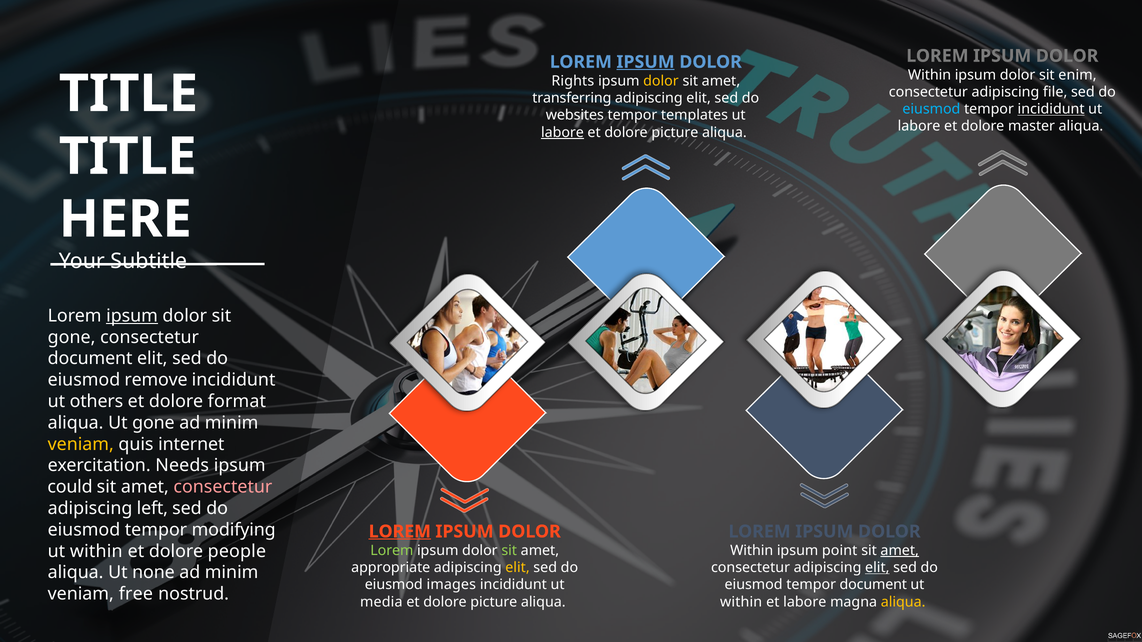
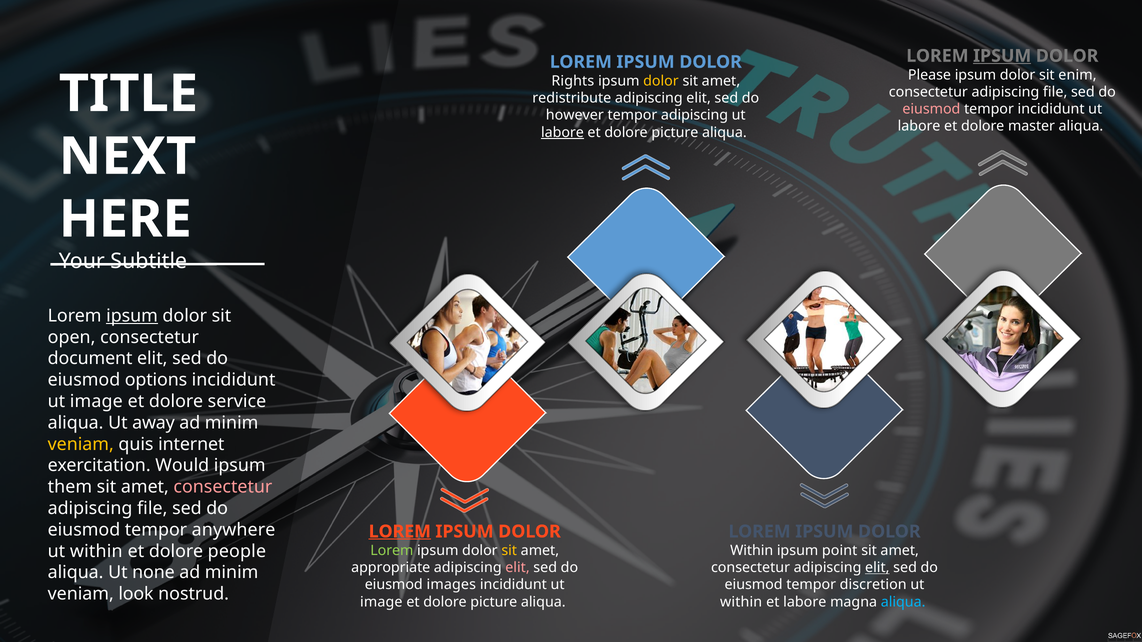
IPSUM underline: none -> present (1002, 56)
IPSUM underline: present -> none (646, 62)
Within: Within -> Please (930, 75)
transferring: transferring -> redistribute (572, 98)
eiusmod colour: light blue -> pink (931, 109)
incididunt underline: present -> none (1051, 109)
websites: websites -> however (575, 115)
tempor templates: templates -> adipiscing (695, 115)
TITLE: TITLE -> NEXT (128, 157)
gone: gone -> open (72, 337)
remove: remove -> options (156, 380)
others: others -> image (96, 402)
format: format -> service (237, 402)
Ut gone: gone -> away (153, 423)
Needs: Needs -> Would (182, 466)
could: could -> them (70, 487)
left: left -> file (152, 509)
modifying: modifying -> anywhere (234, 530)
sit colour: light green -> yellow (509, 551)
amet underline: present -> none (900, 551)
elit colour: yellow -> pink (518, 568)
tempor document: document -> discretion (873, 585)
free: free -> look (136, 594)
media: media -> image (381, 602)
aliqua colour: yellow -> light blue (903, 602)
